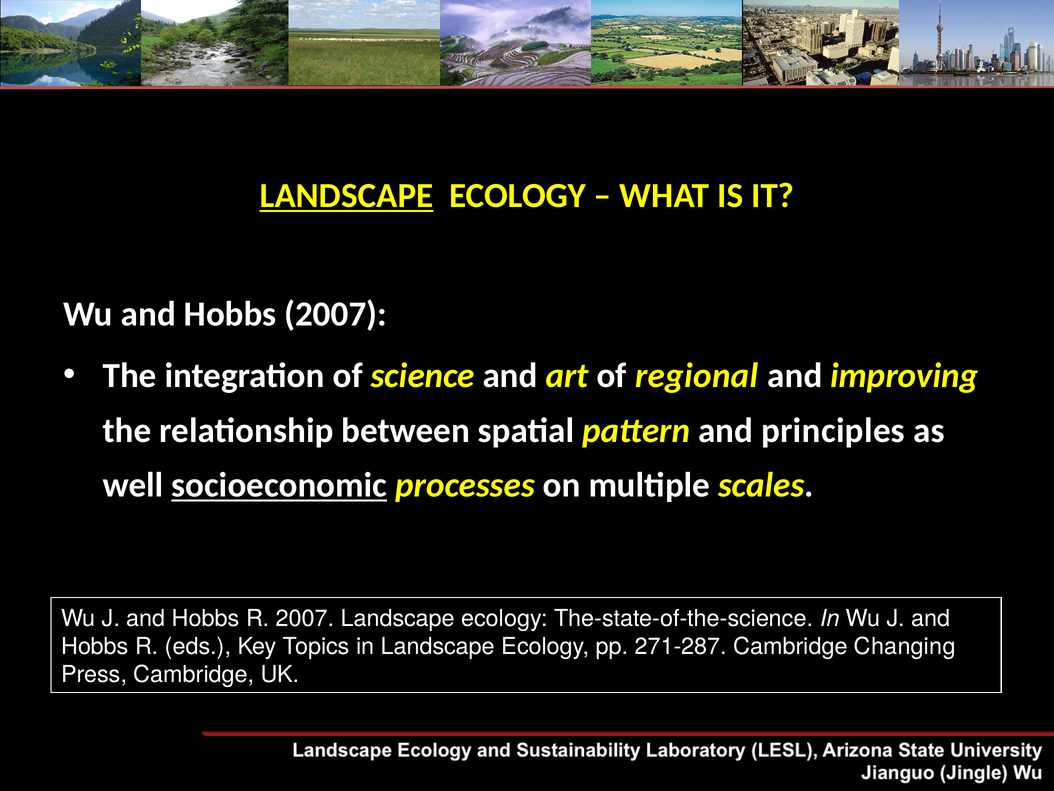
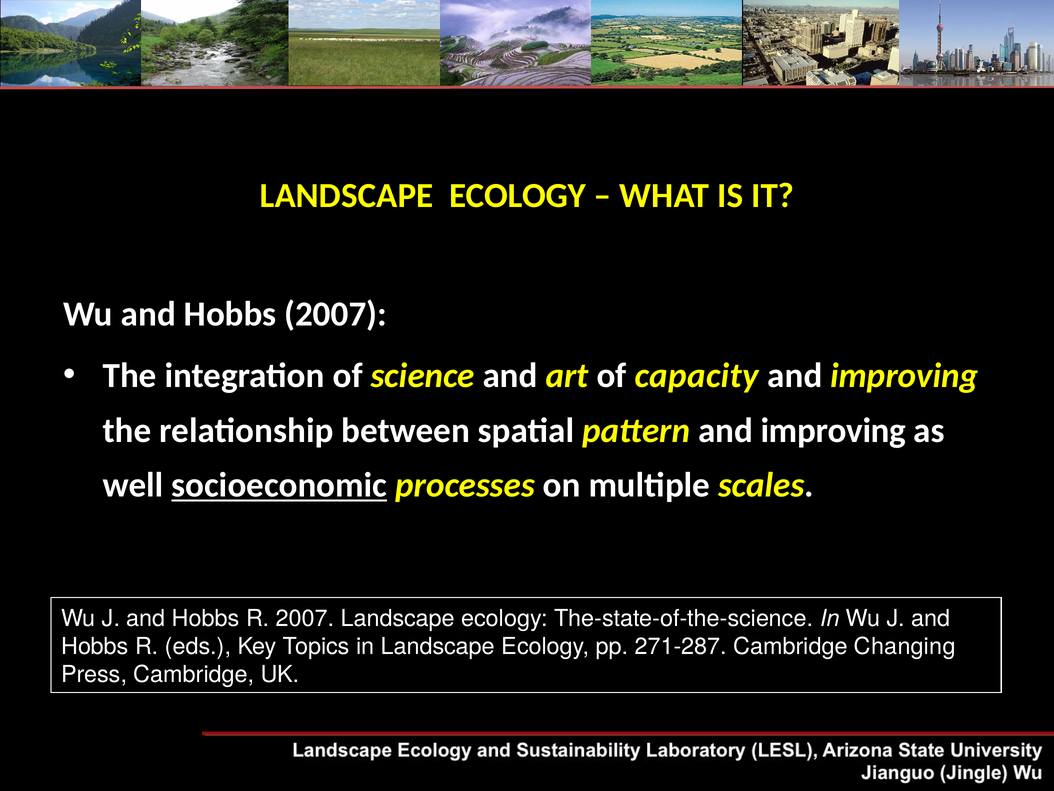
LANDSCAPE underline: present -> none (347, 196)
regional: regional -> capacity (697, 376)
pattern and principles: principles -> improving (833, 430)
